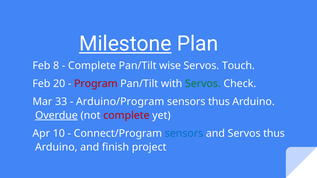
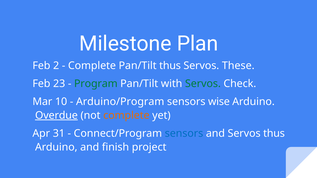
Milestone underline: present -> none (125, 44)
8: 8 -> 2 (56, 66)
Pan/Tilt wise: wise -> thus (170, 66)
Touch: Touch -> These (238, 66)
20: 20 -> 23 (59, 84)
Program colour: red -> green (96, 84)
33: 33 -> 10 (61, 102)
sensors thus: thus -> wise (219, 102)
complete colour: red -> orange (126, 116)
10: 10 -> 31 (59, 134)
